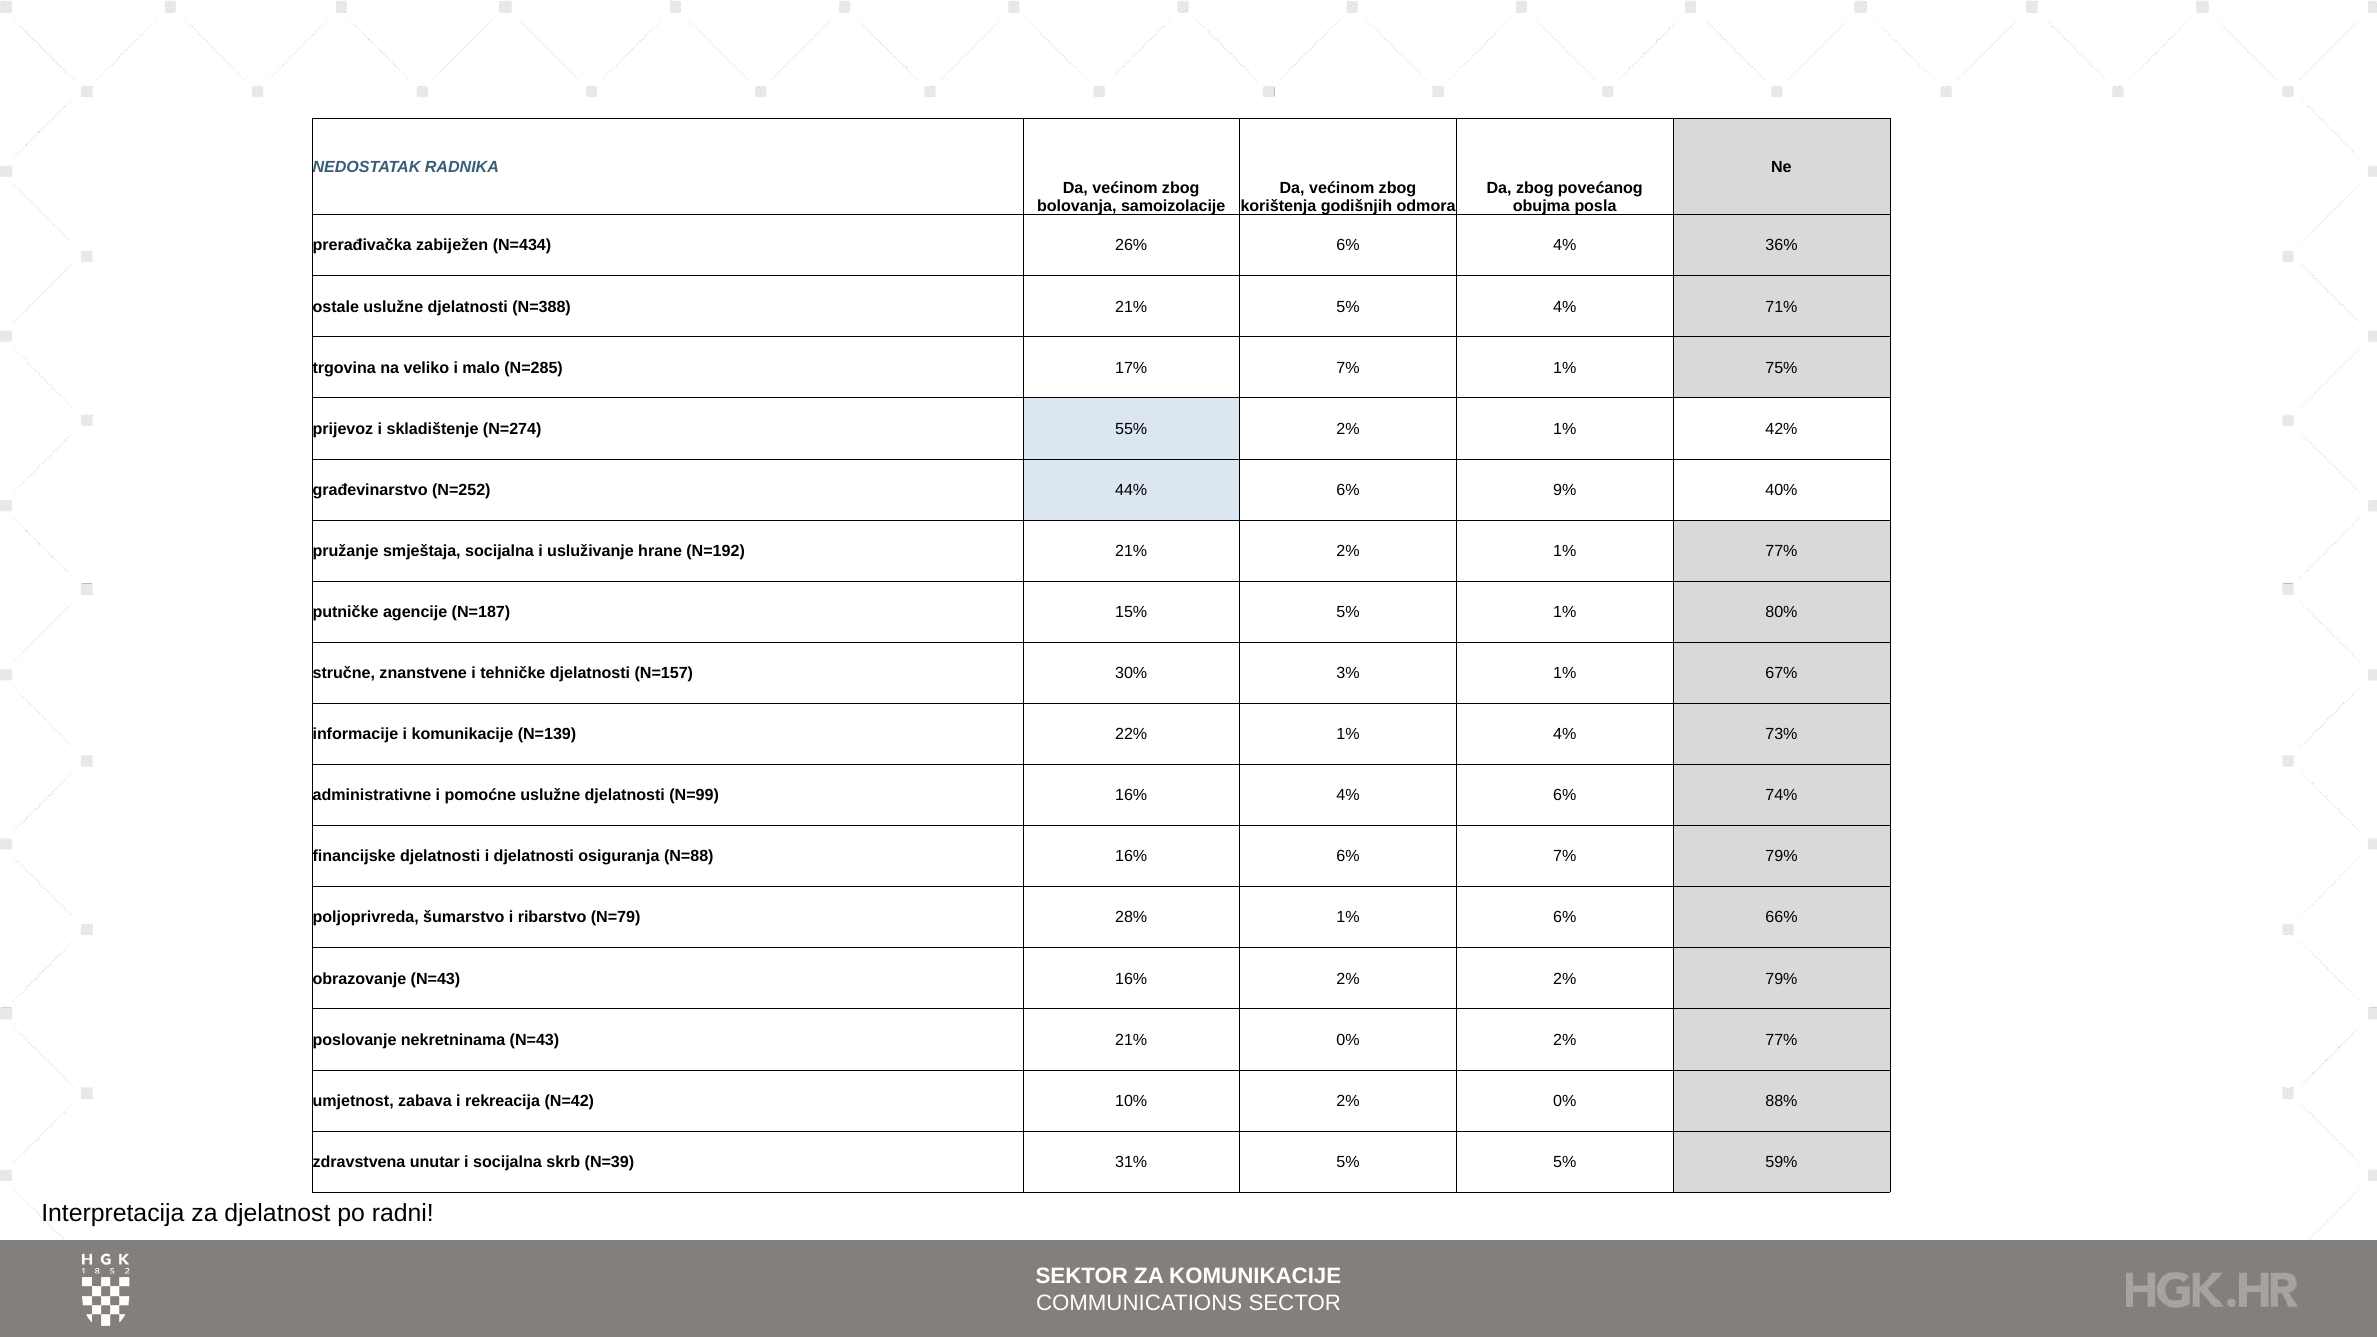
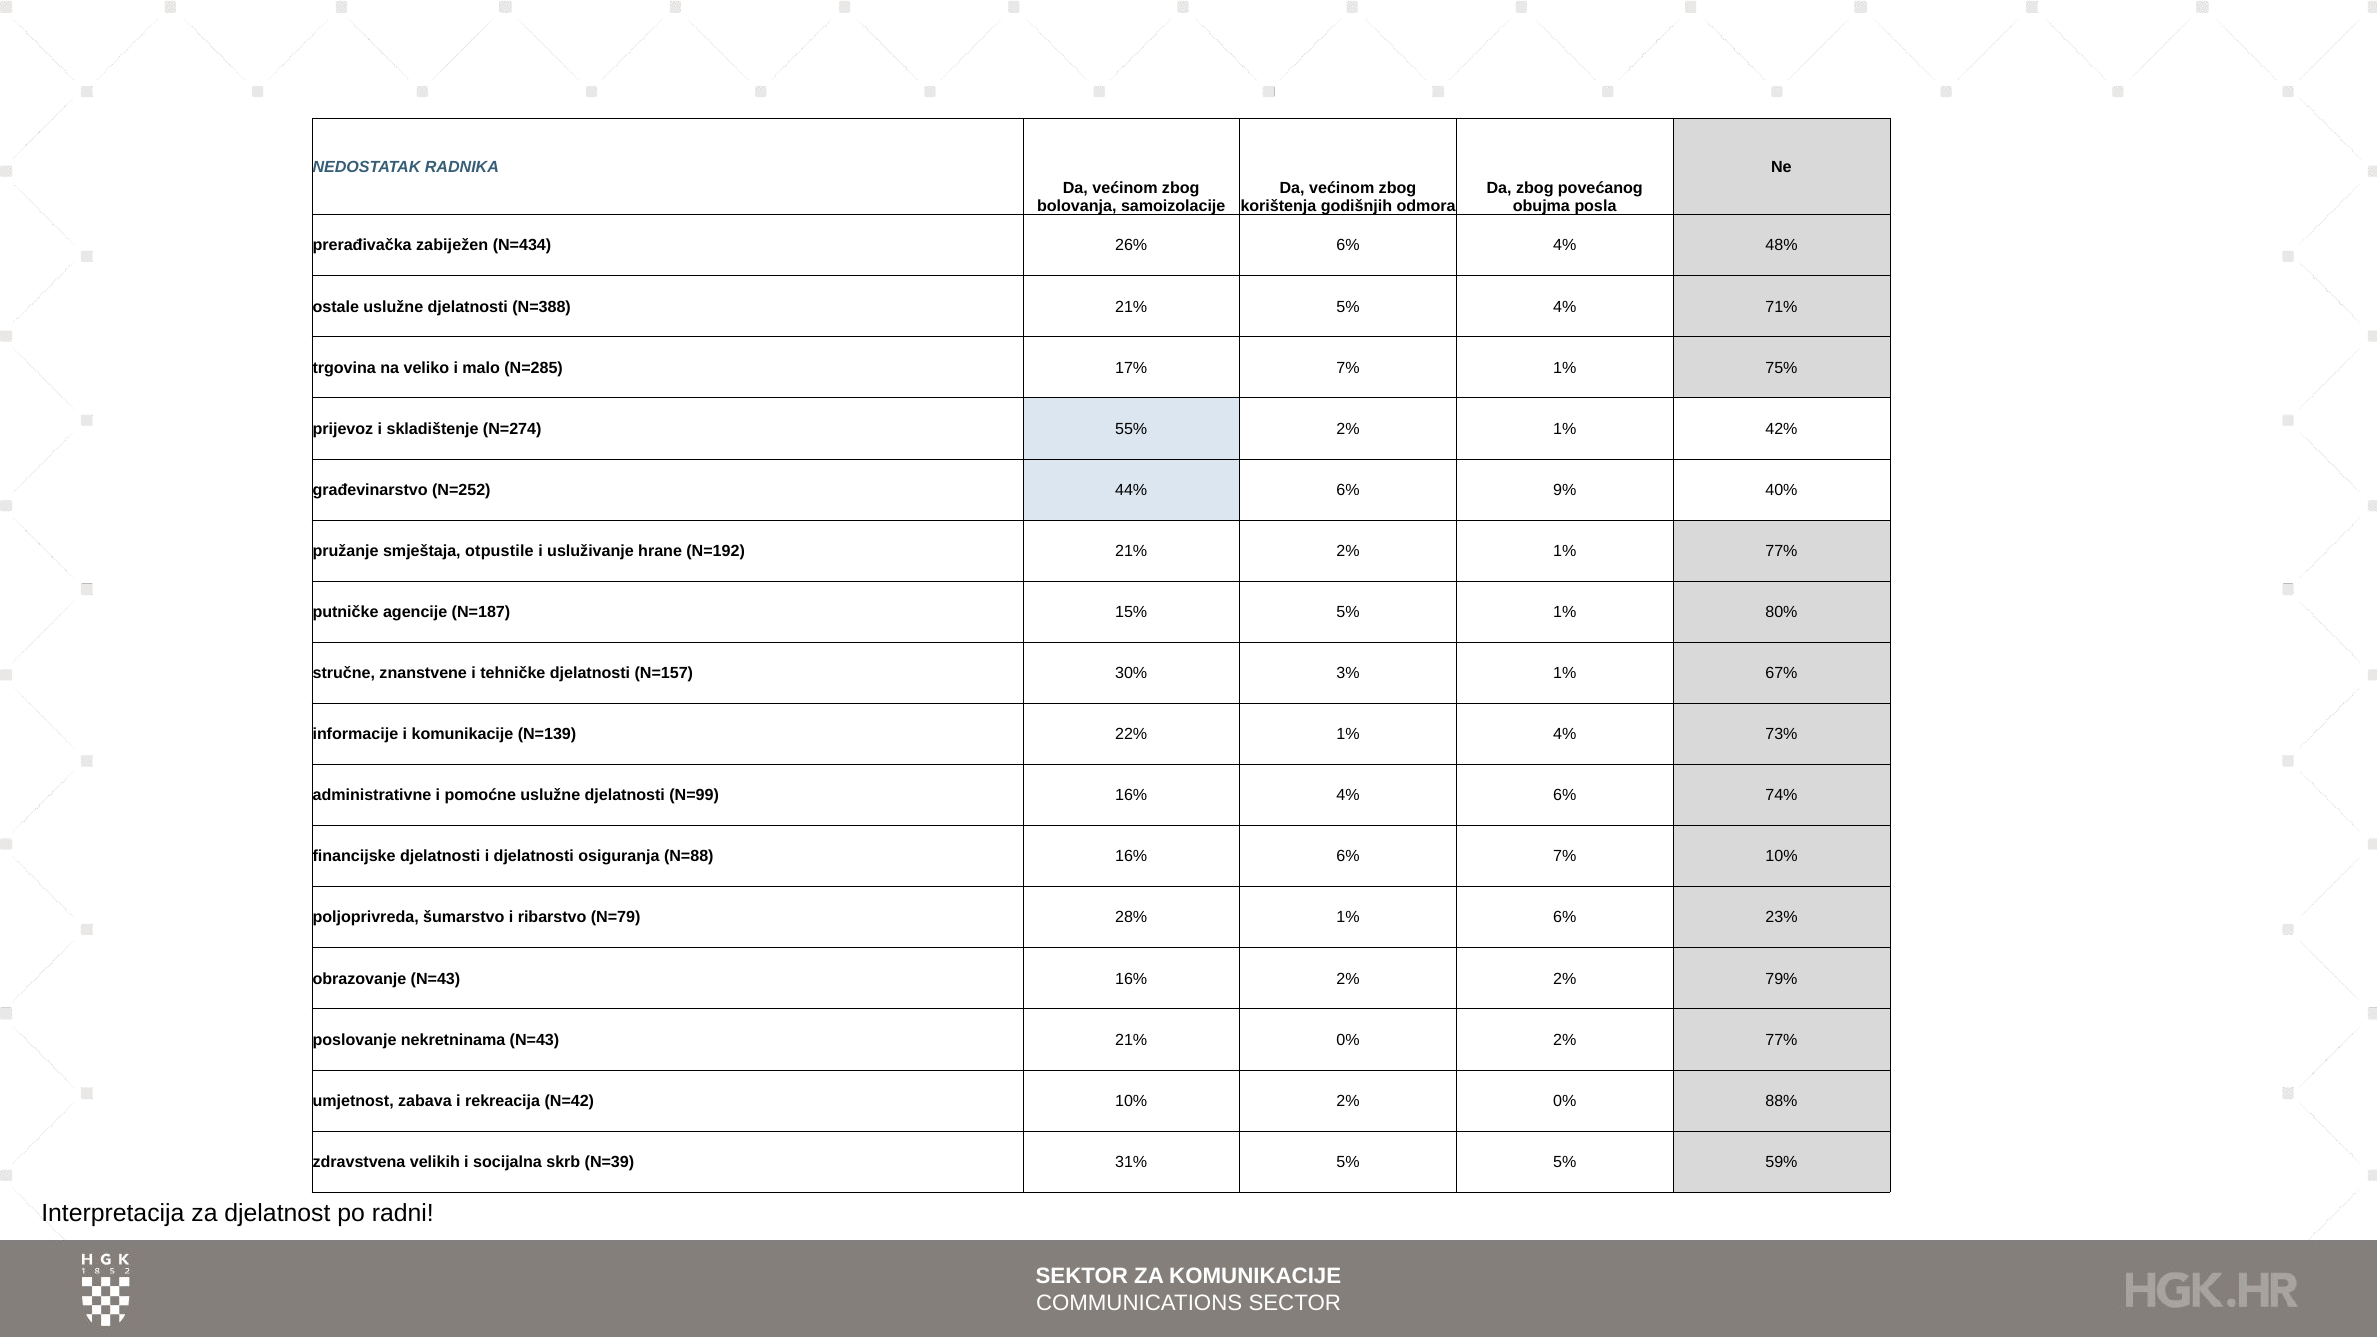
36%: 36% -> 48% (1781, 246)
smještaja socijalna: socijalna -> otpustile (499, 551)
7% 79%: 79% -> 10% (1781, 857)
66%: 66% -> 23% (1781, 918)
unutar: unutar -> velikih (435, 1162)
